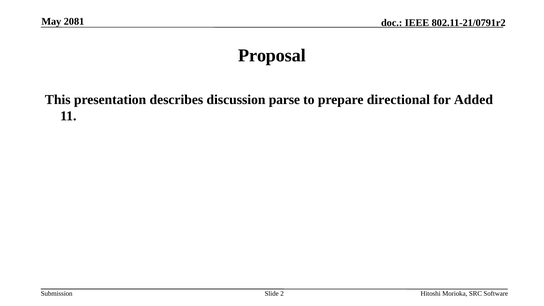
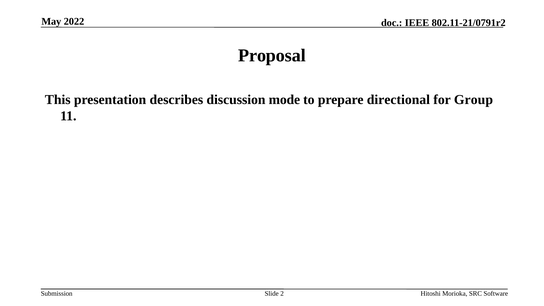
2081: 2081 -> 2022 (74, 22)
parse: parse -> mode (284, 100)
Added: Added -> Group (473, 100)
